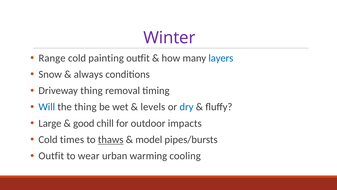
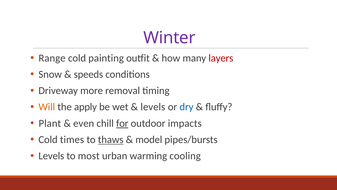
layers colour: blue -> red (221, 58)
always: always -> speeds (88, 74)
Driveway thing: thing -> more (92, 90)
Will colour: blue -> orange (47, 107)
the thing: thing -> apply (86, 107)
Large: Large -> Plant (50, 123)
good: good -> even (84, 123)
for underline: none -> present (122, 123)
Outfit: Outfit -> Levels (51, 156)
wear: wear -> most (89, 156)
